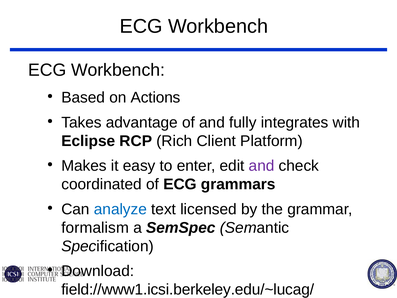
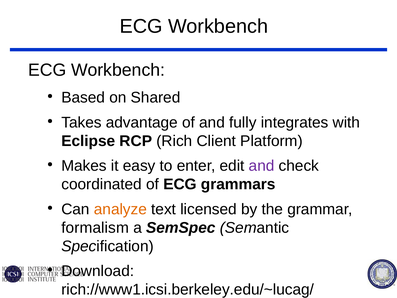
Actions: Actions -> Shared (156, 98)
analyze colour: blue -> orange (120, 209)
field://www1.icsi.berkeley.edu/~lucag/: field://www1.icsi.berkeley.edu/~lucag/ -> rich://www1.icsi.berkeley.edu/~lucag/ (188, 289)
